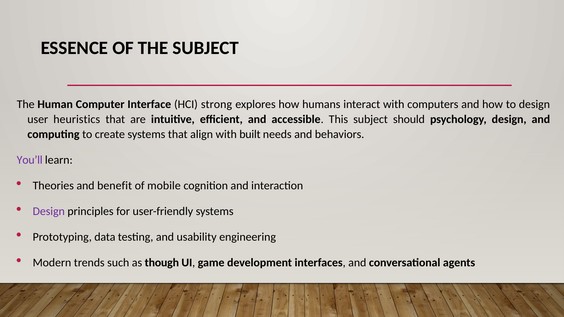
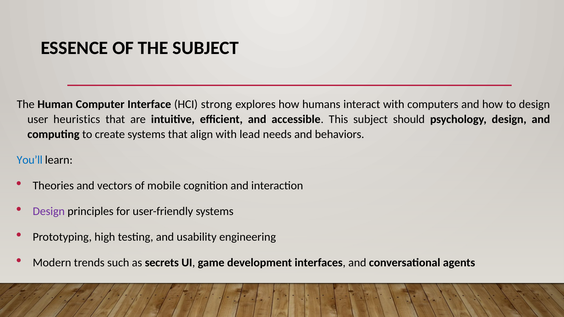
built: built -> lead (250, 134)
You’ll colour: purple -> blue (30, 160)
benefit: benefit -> vectors (115, 186)
data: data -> high (105, 237)
though: though -> secrets (162, 263)
